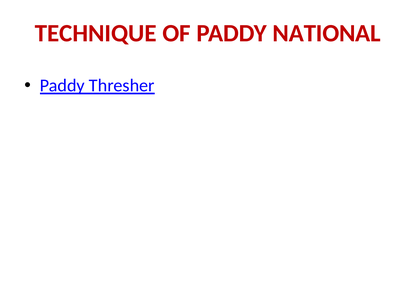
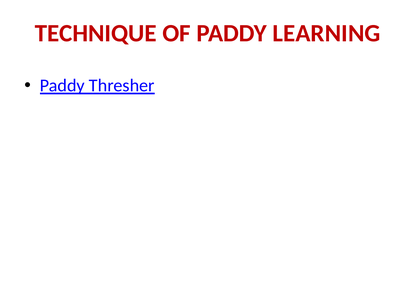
NATIONAL: NATIONAL -> LEARNING (327, 33)
